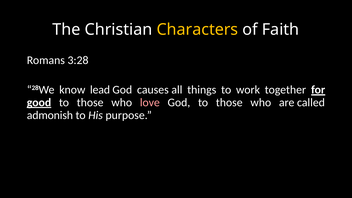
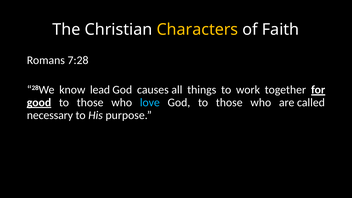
3:28: 3:28 -> 7:28 (78, 60)
love colour: pink -> light blue (150, 102)
admonish: admonish -> necessary (50, 115)
